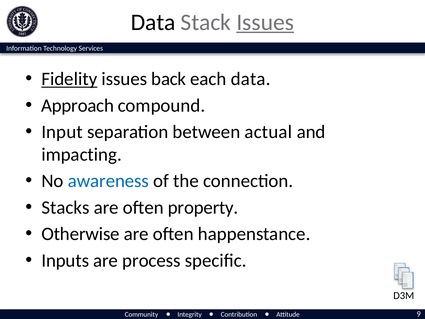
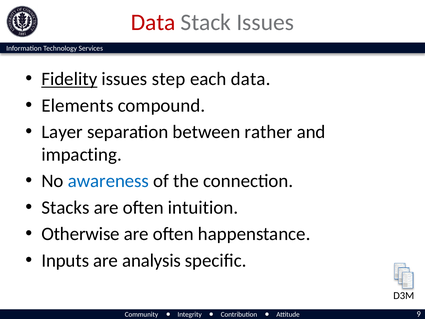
Data colour: black -> red (153, 22)
Issues underline: present -> none (265, 22)
back: back -> step (169, 79)
Approach: Approach -> Elements (77, 105)
Input: Input -> Layer (62, 132)
actual: actual -> rather (268, 132)
property: property -> intuition (203, 207)
process: process -> analysis (152, 260)
